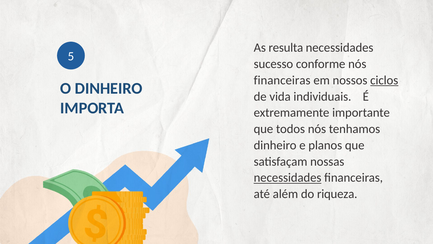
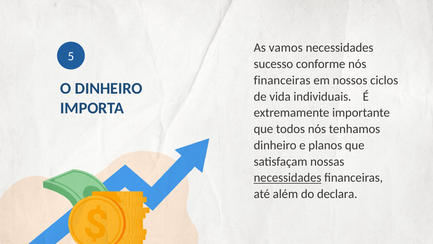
resulta: resulta -> vamos (286, 48)
ciclos underline: present -> none (384, 80)
riqueza: riqueza -> declara (337, 194)
